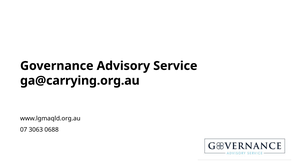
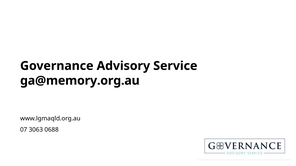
ga@carrying.org.au: ga@carrying.org.au -> ga@memory.org.au (80, 81)
